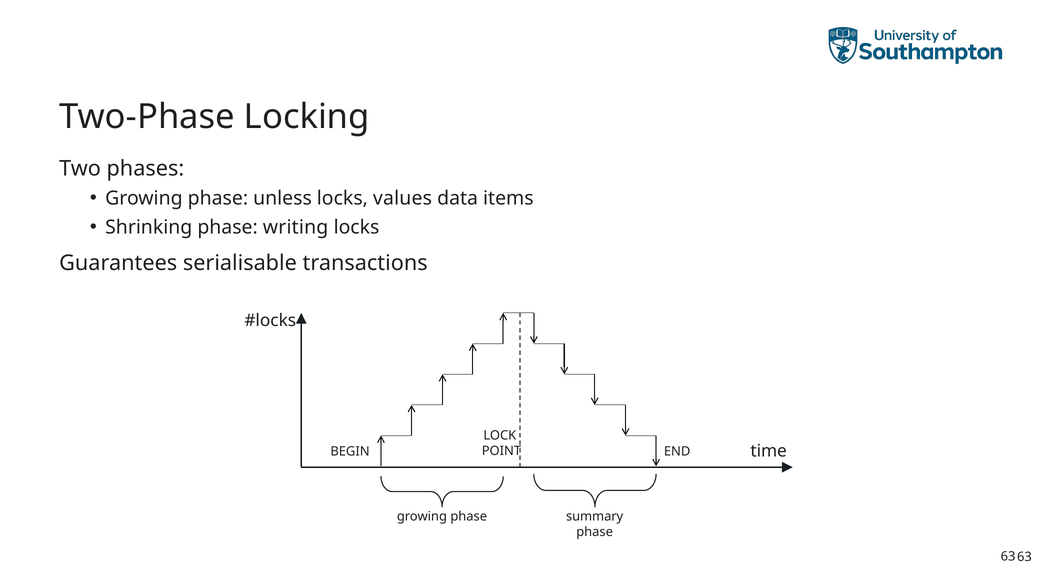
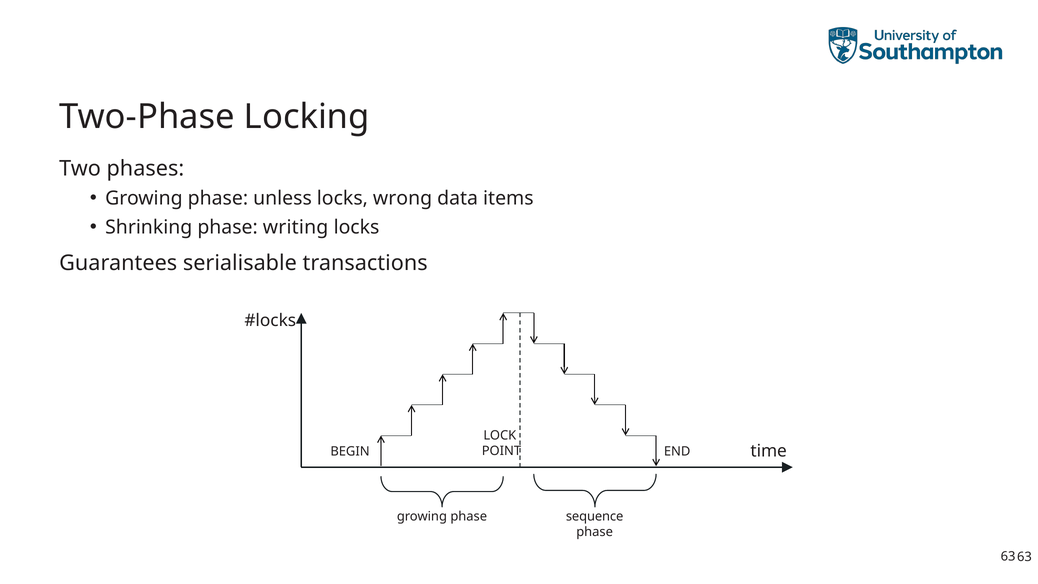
values: values -> wrong (403, 198)
summary: summary -> sequence (595, 517)
